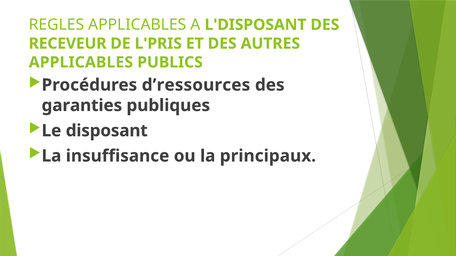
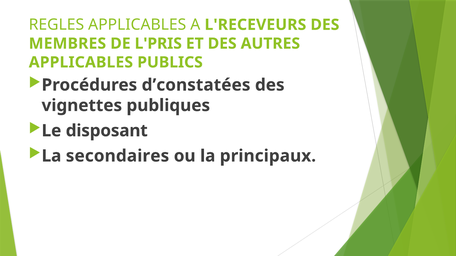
L'DISPOSANT: L'DISPOSANT -> L'RECEVEURS (255, 25)
RECEVEUR: RECEVEUR -> MEMBRES (67, 44)
d’ressources: d’ressources -> d’constatées (196, 85)
garanties: garanties -> vignettes (82, 106)
insuffisance: insuffisance -> secondaires (117, 156)
